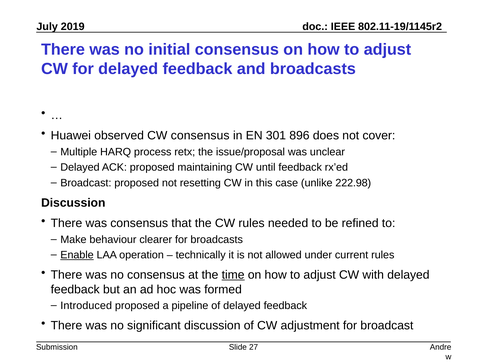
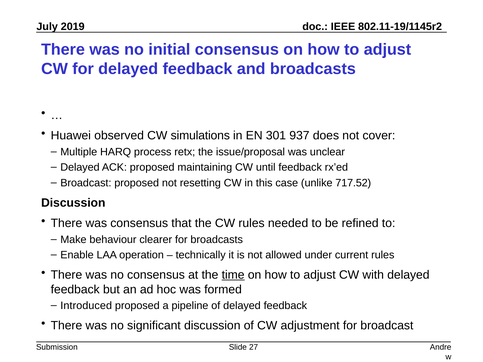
CW consensus: consensus -> simulations (200, 136)
896: 896 -> 937 (299, 136)
222.98: 222.98 -> 717.52 (353, 183)
Enable underline: present -> none (77, 255)
